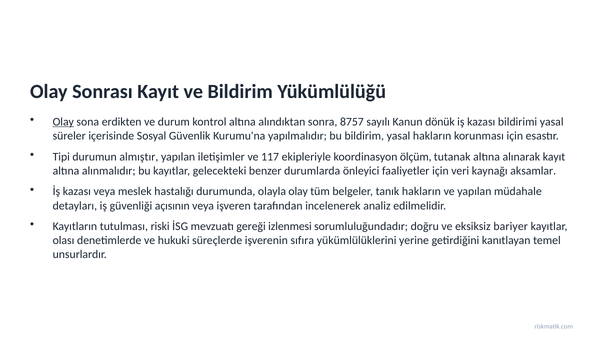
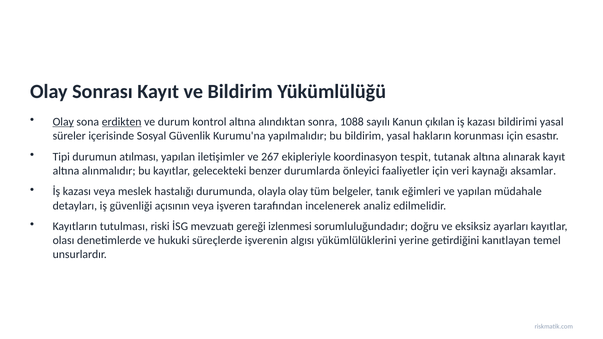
erdikten underline: none -> present (122, 122)
8757: 8757 -> 1088 (352, 122)
dönük: dönük -> çıkılan (440, 122)
almıştır: almıştır -> atılması (139, 157)
117: 117 -> 267 (270, 157)
ölçüm: ölçüm -> tespit (416, 157)
tanık hakların: hakların -> eğimleri (421, 192)
bariyer: bariyer -> ayarları (511, 227)
sıfıra: sıfıra -> algısı (302, 241)
